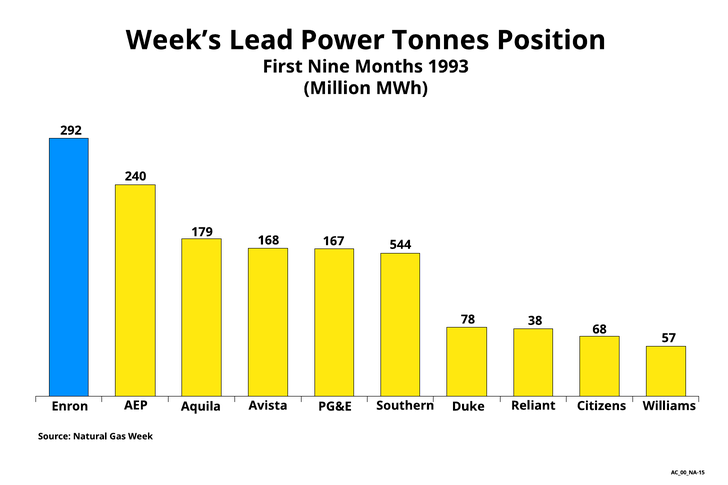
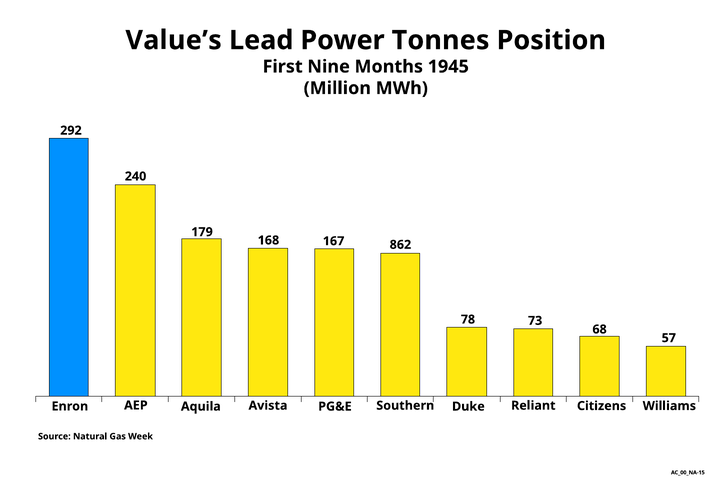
Week’s: Week’s -> Value’s (174, 40)
1993: 1993 -> 1945 (448, 67)
544: 544 -> 862 (400, 245)
38: 38 -> 73 (535, 321)
